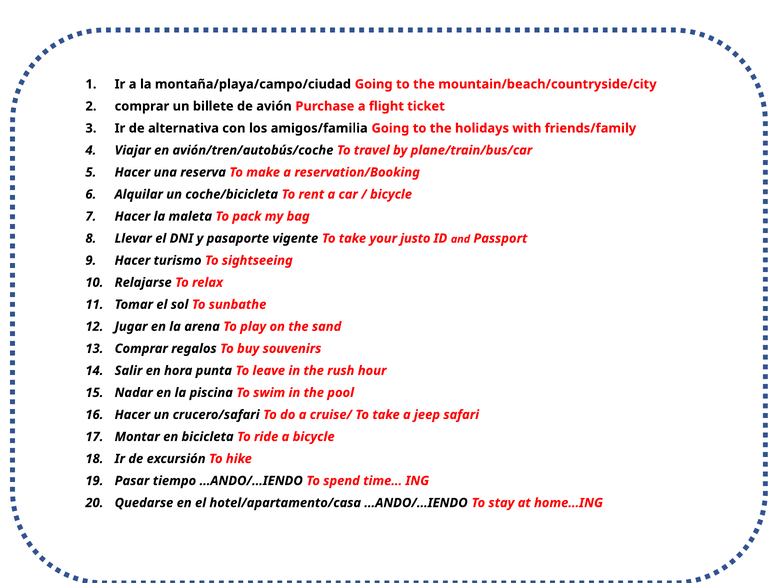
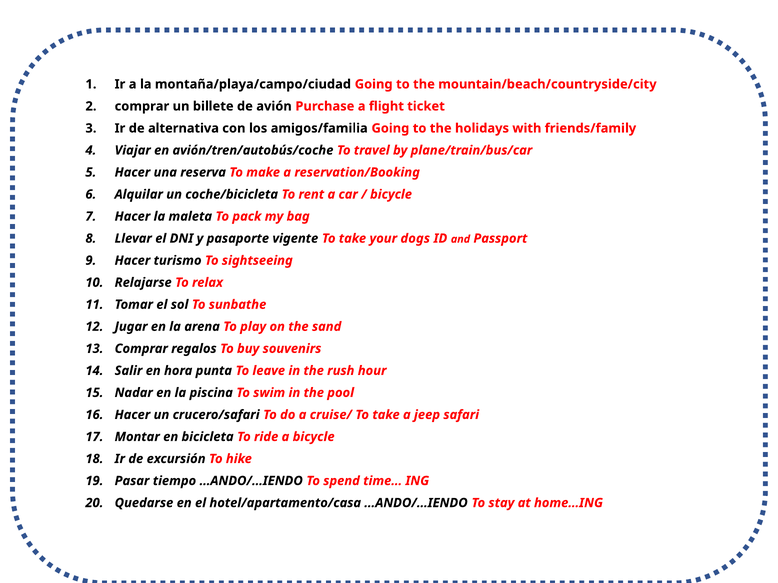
justo: justo -> dogs (415, 239)
